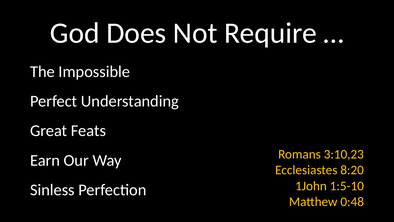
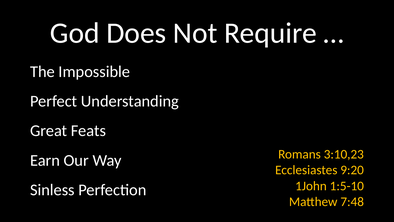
8:20: 8:20 -> 9:20 (352, 170)
0:48: 0:48 -> 7:48 (352, 201)
